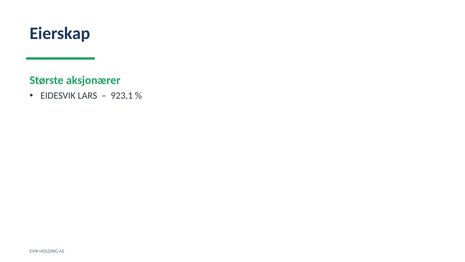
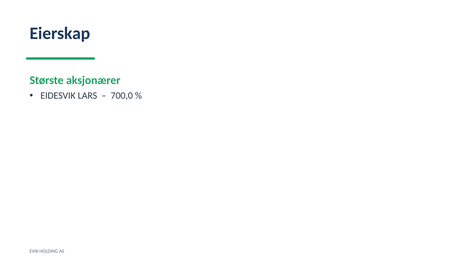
923,1: 923,1 -> 700,0 (122, 96)
